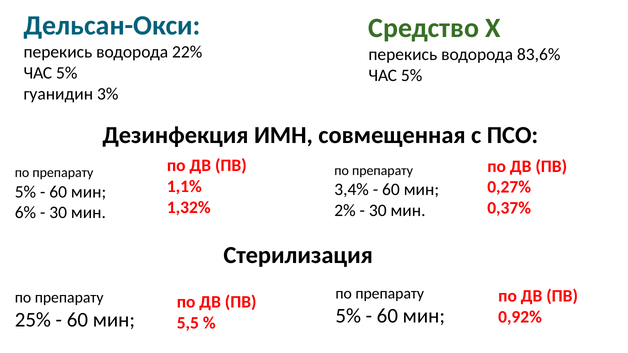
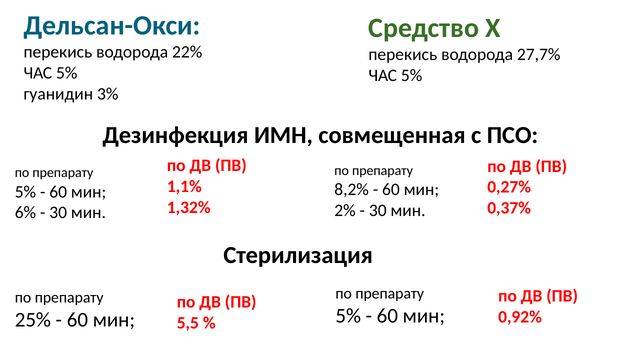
83,6%: 83,6% -> 27,7% (539, 54)
3,4%: 3,4% -> 8,2% (352, 190)
